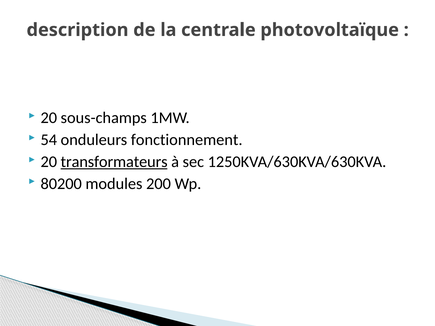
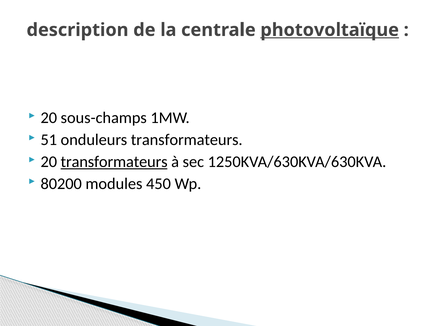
photovoltaïque underline: none -> present (330, 30)
54: 54 -> 51 (49, 140)
onduleurs fonctionnement: fonctionnement -> transformateurs (187, 140)
200: 200 -> 450 (159, 184)
